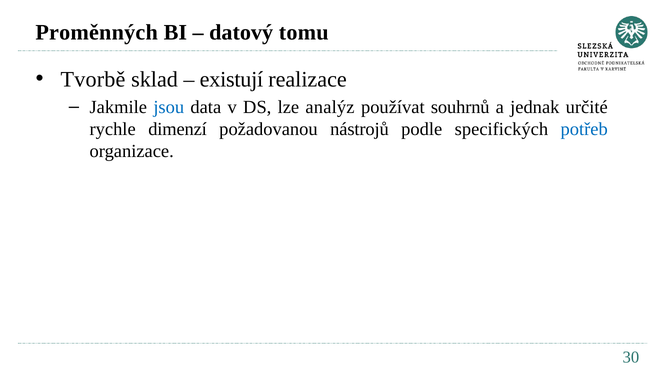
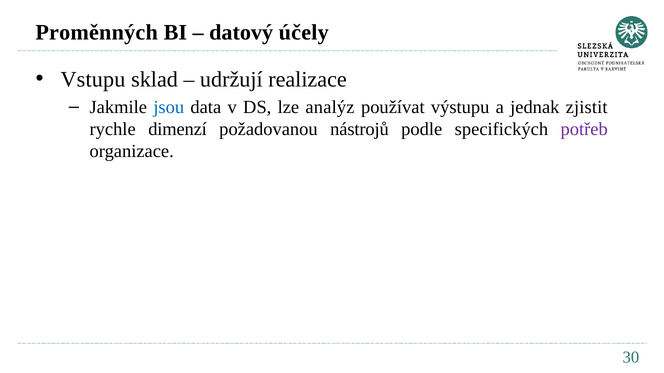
tomu: tomu -> účely (304, 32)
Tvorbě: Tvorbě -> Vstupu (93, 79)
existují: existují -> udržují (231, 79)
souhrnů: souhrnů -> výstupu (460, 107)
určité: určité -> zjistit (587, 107)
potřeb colour: blue -> purple (584, 129)
